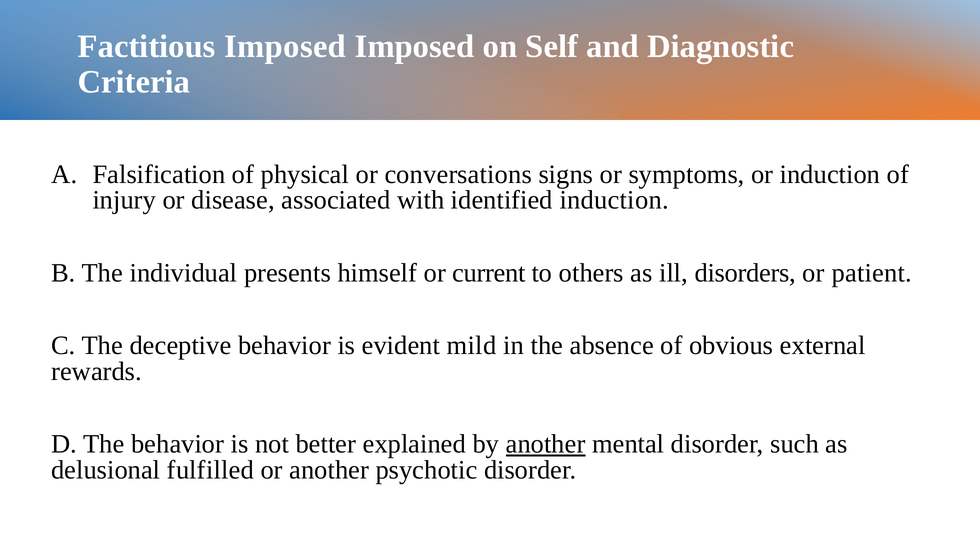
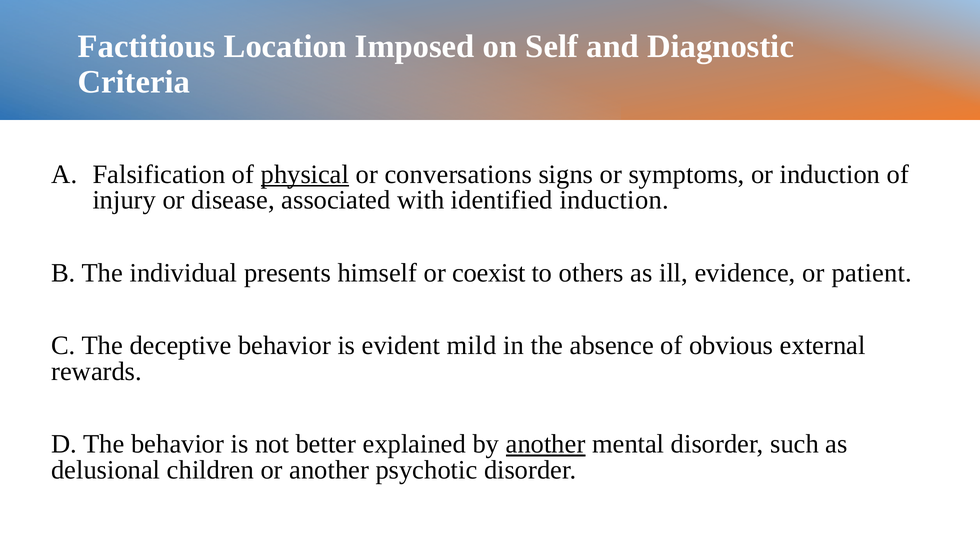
Factitious Imposed: Imposed -> Location (285, 47)
physical underline: none -> present (305, 174)
current: current -> coexist (489, 273)
disorders: disorders -> evidence (745, 273)
fulfilled: fulfilled -> children (210, 470)
